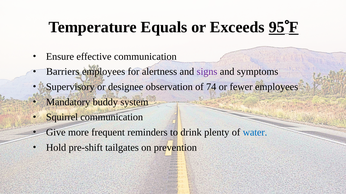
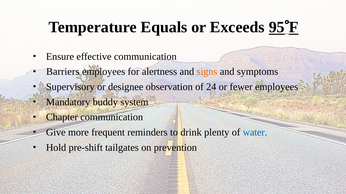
signs colour: purple -> orange (207, 72)
74: 74 -> 24 (211, 87)
Squirrel: Squirrel -> Chapter (62, 118)
